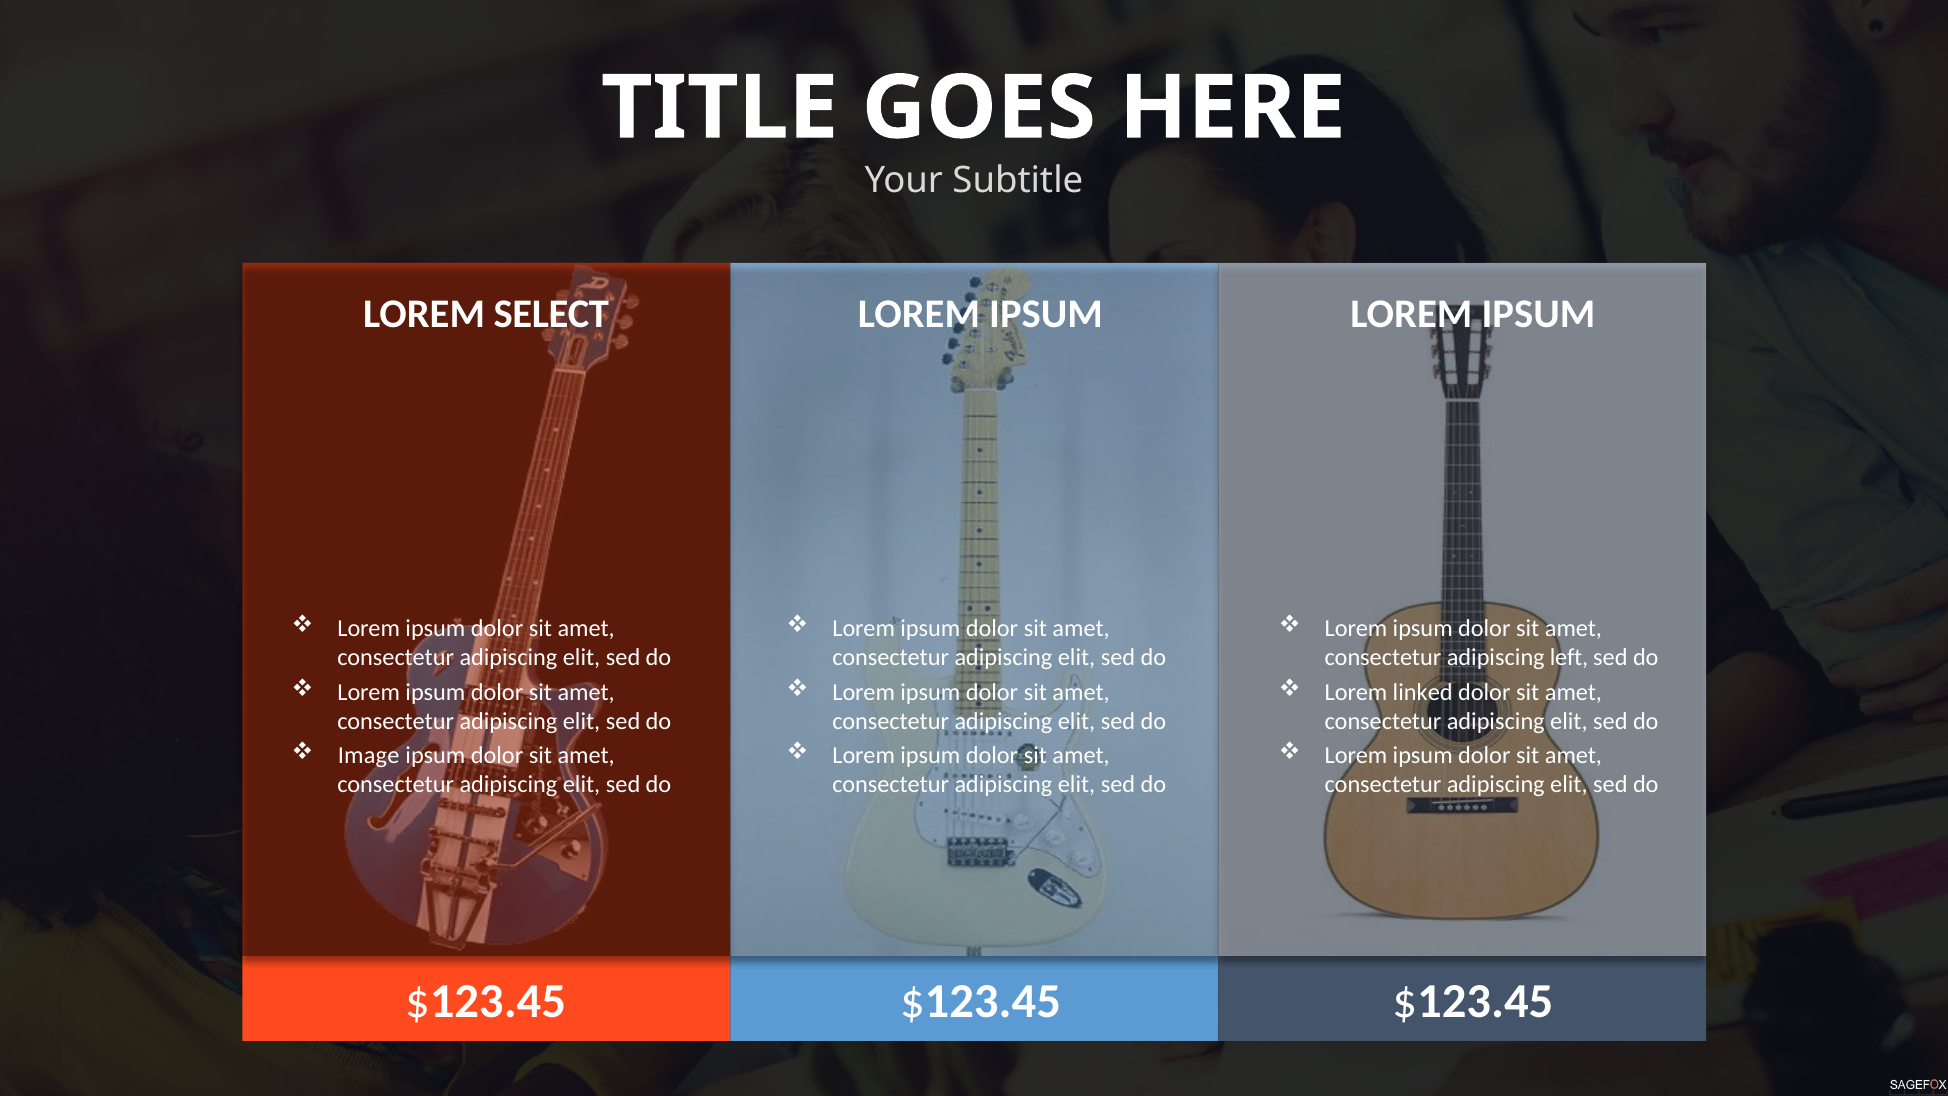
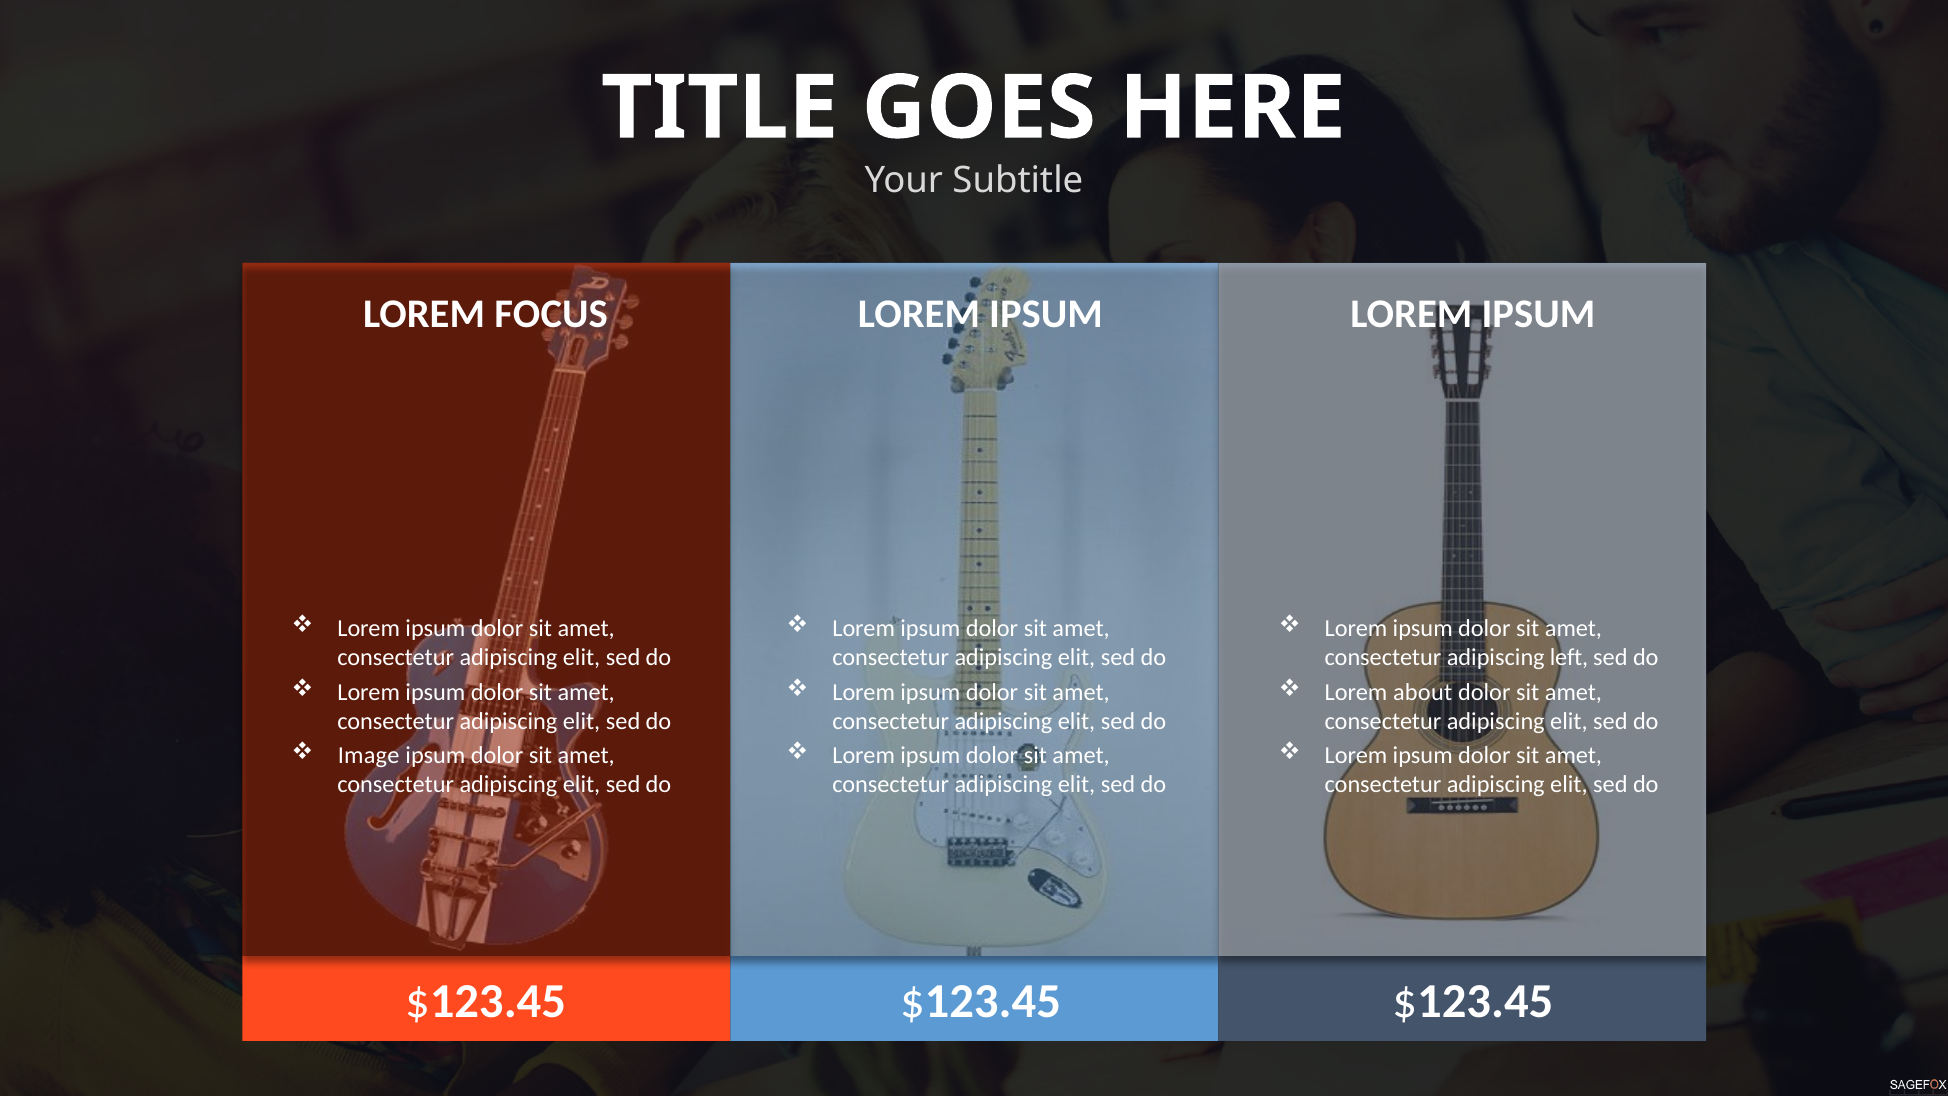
SELECT: SELECT -> FOCUS (551, 314)
linked: linked -> about (1423, 692)
